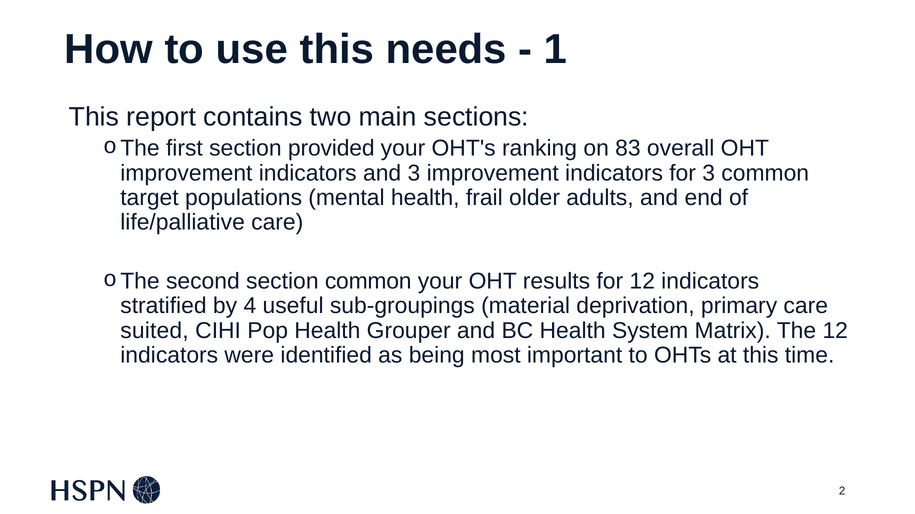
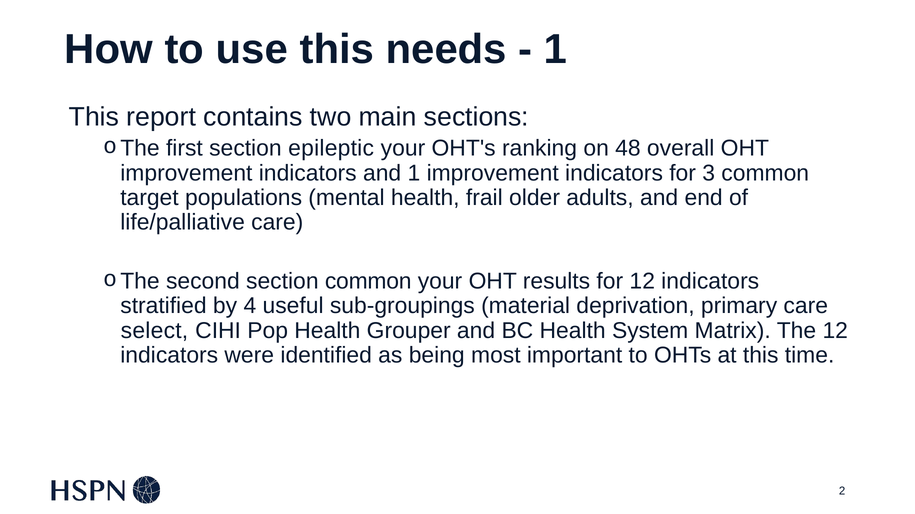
provided: provided -> epileptic (331, 149)
83: 83 -> 48 (628, 149)
and 3: 3 -> 1 (414, 173)
suited: suited -> select (154, 331)
